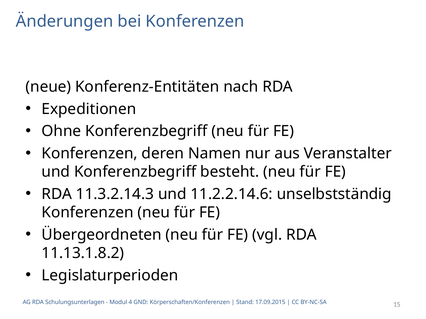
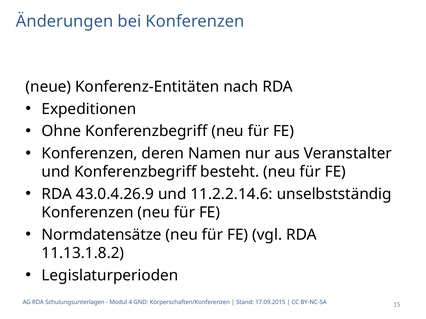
11.3.2.14.3: 11.3.2.14.3 -> 43.0.4.26.9 (115, 194)
Übergeordneten: Übergeordneten -> Normdatensätze (102, 235)
